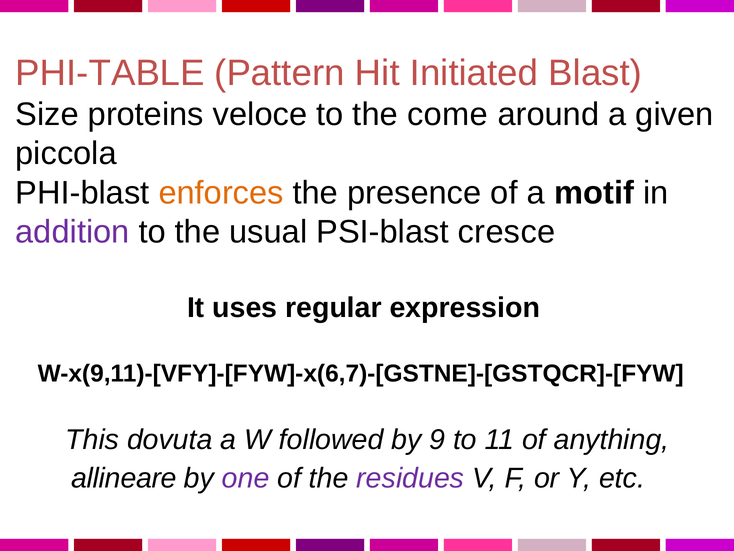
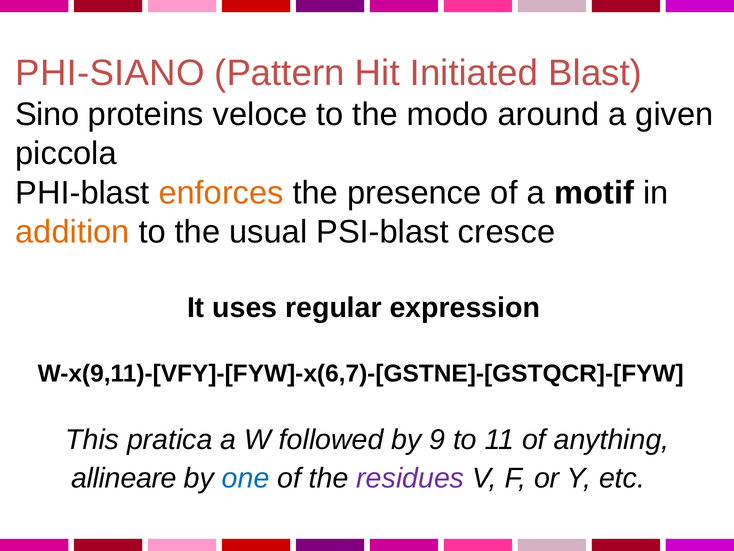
PHI-TABLE: PHI-TABLE -> PHI-SIANO (110, 73)
Size: Size -> Sino (47, 114)
come: come -> modo (448, 114)
addition colour: purple -> orange (72, 232)
dovuta: dovuta -> pratica (170, 440)
one colour: purple -> blue (246, 478)
